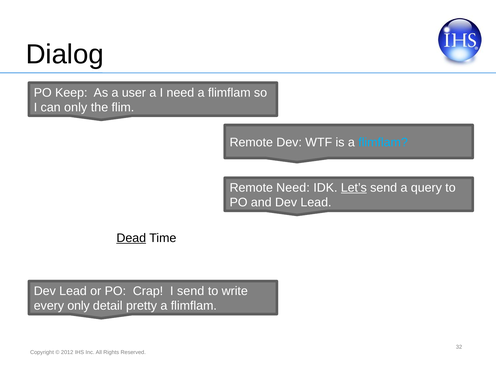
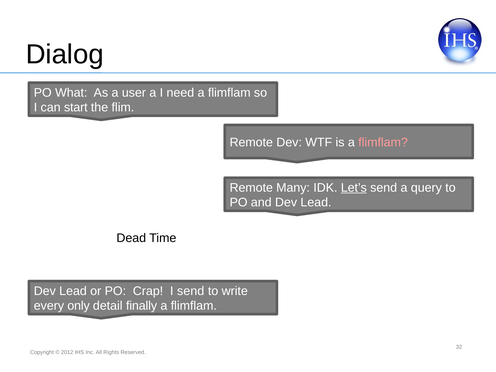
Keep: Keep -> What (71, 93)
can only: only -> start (76, 107)
flimflam colour: light blue -> pink (383, 142)
Remote Need: Need -> Many (293, 188)
Dead underline: present -> none (131, 238)
pretty: pretty -> finally (142, 306)
